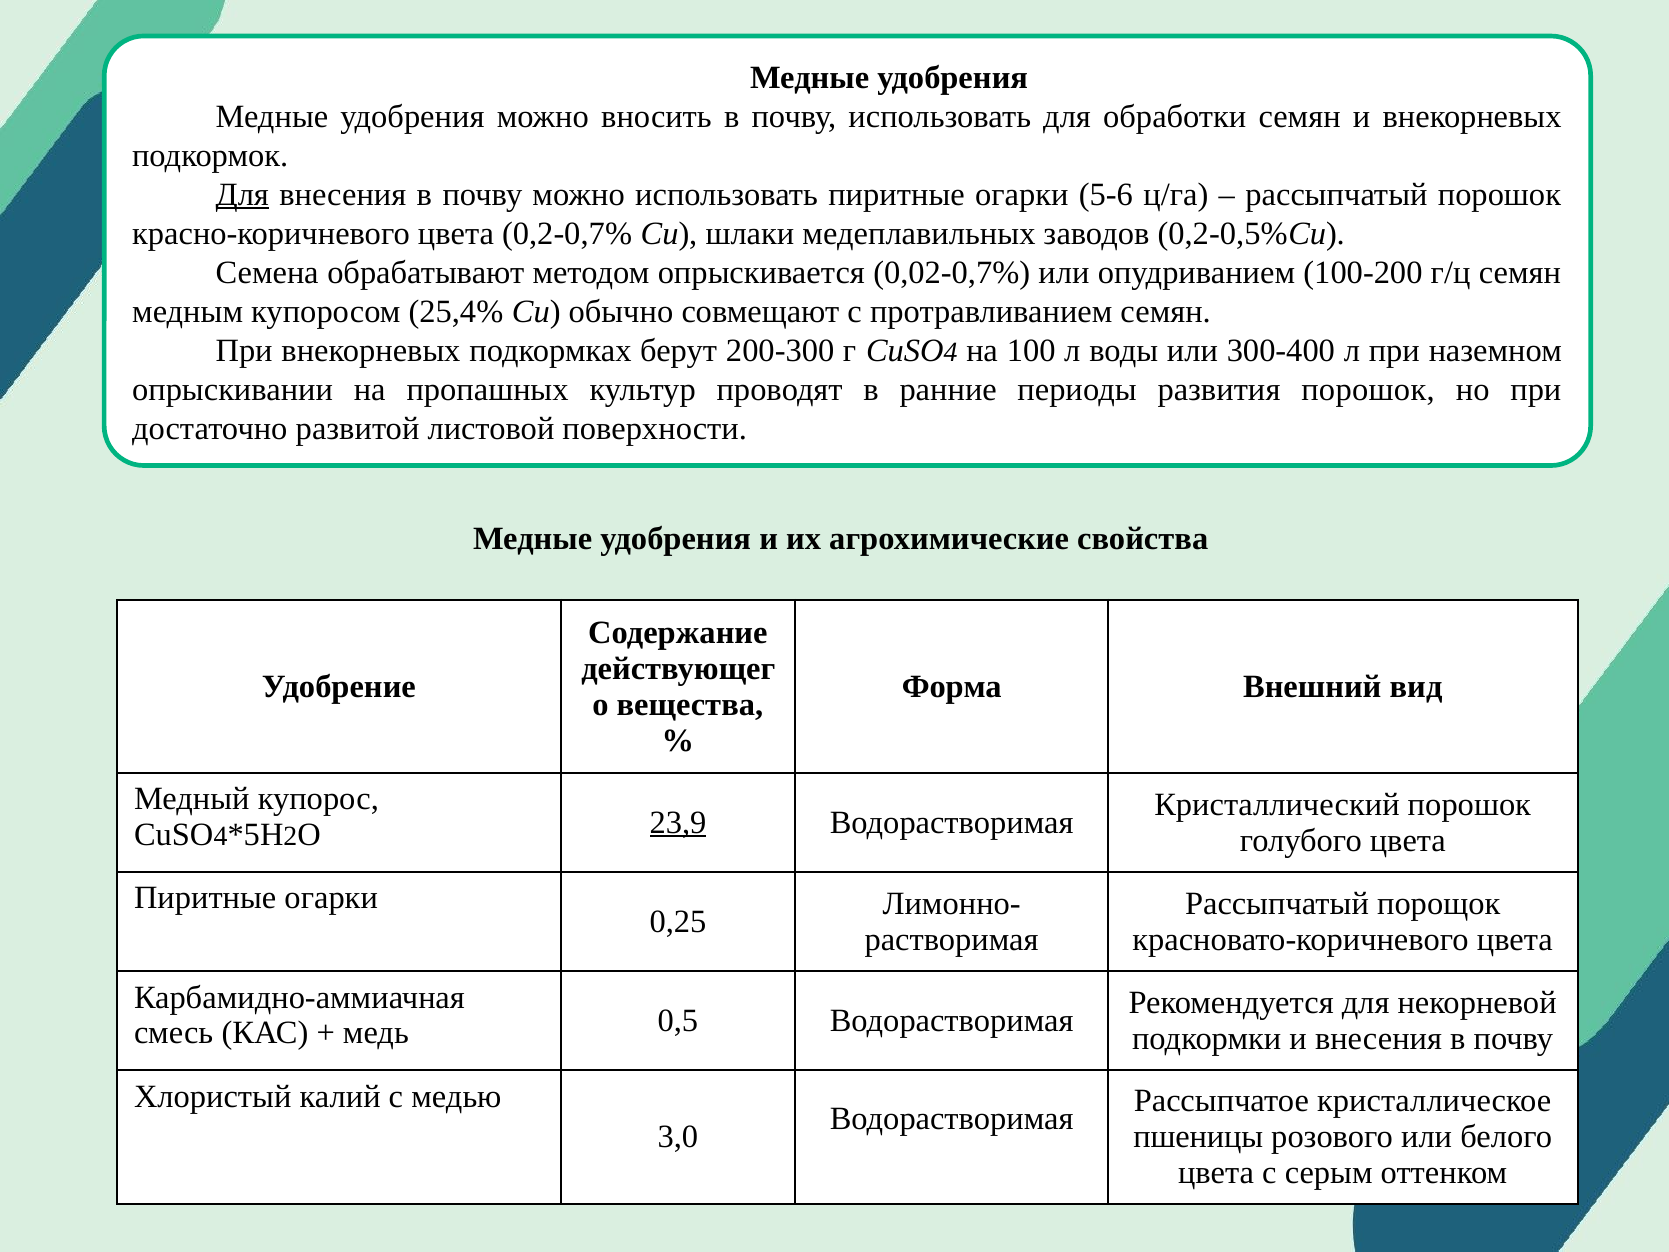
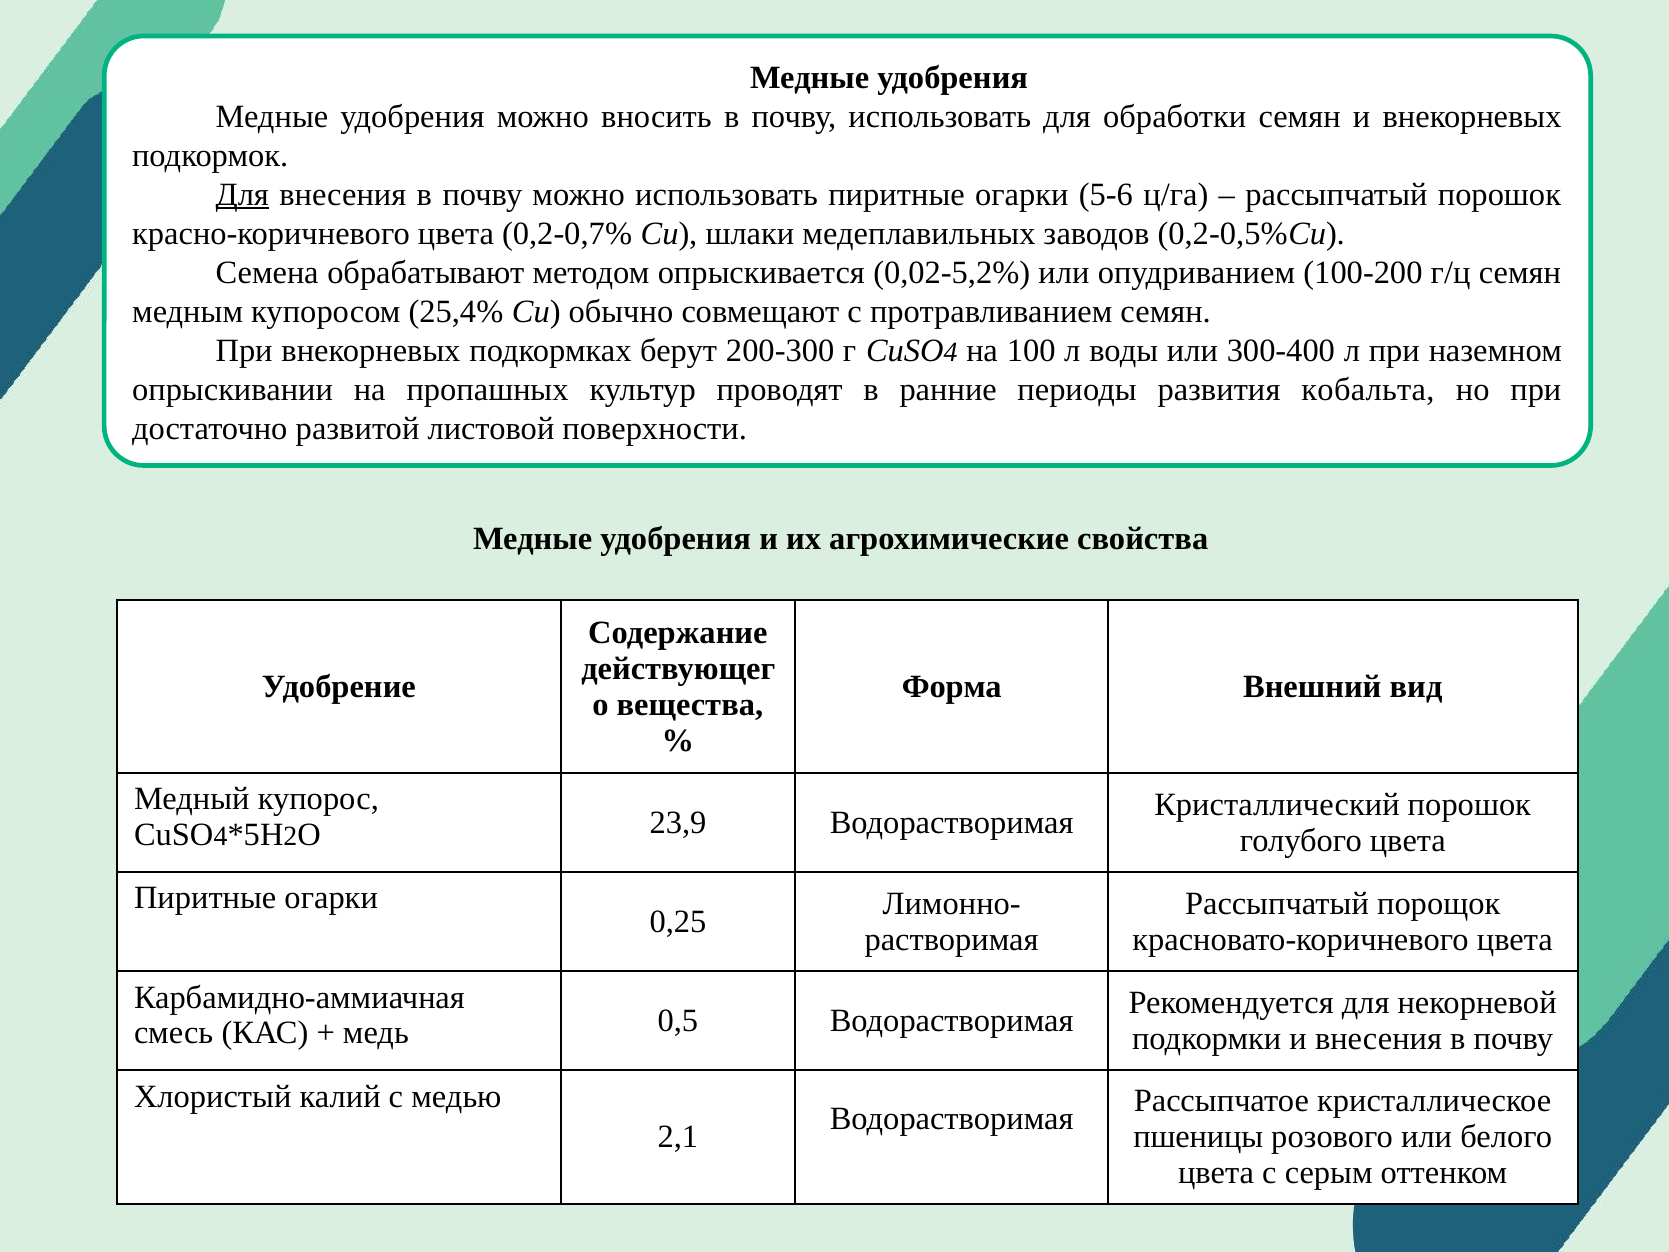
0,02-0,7%: 0,02-0,7% -> 0,02-5,2% (952, 272)
развития порошок: порошок -> кобальта (1368, 389)
23,9 underline: present -> none (678, 822)
3,0: 3,0 -> 2,1 (678, 1137)
